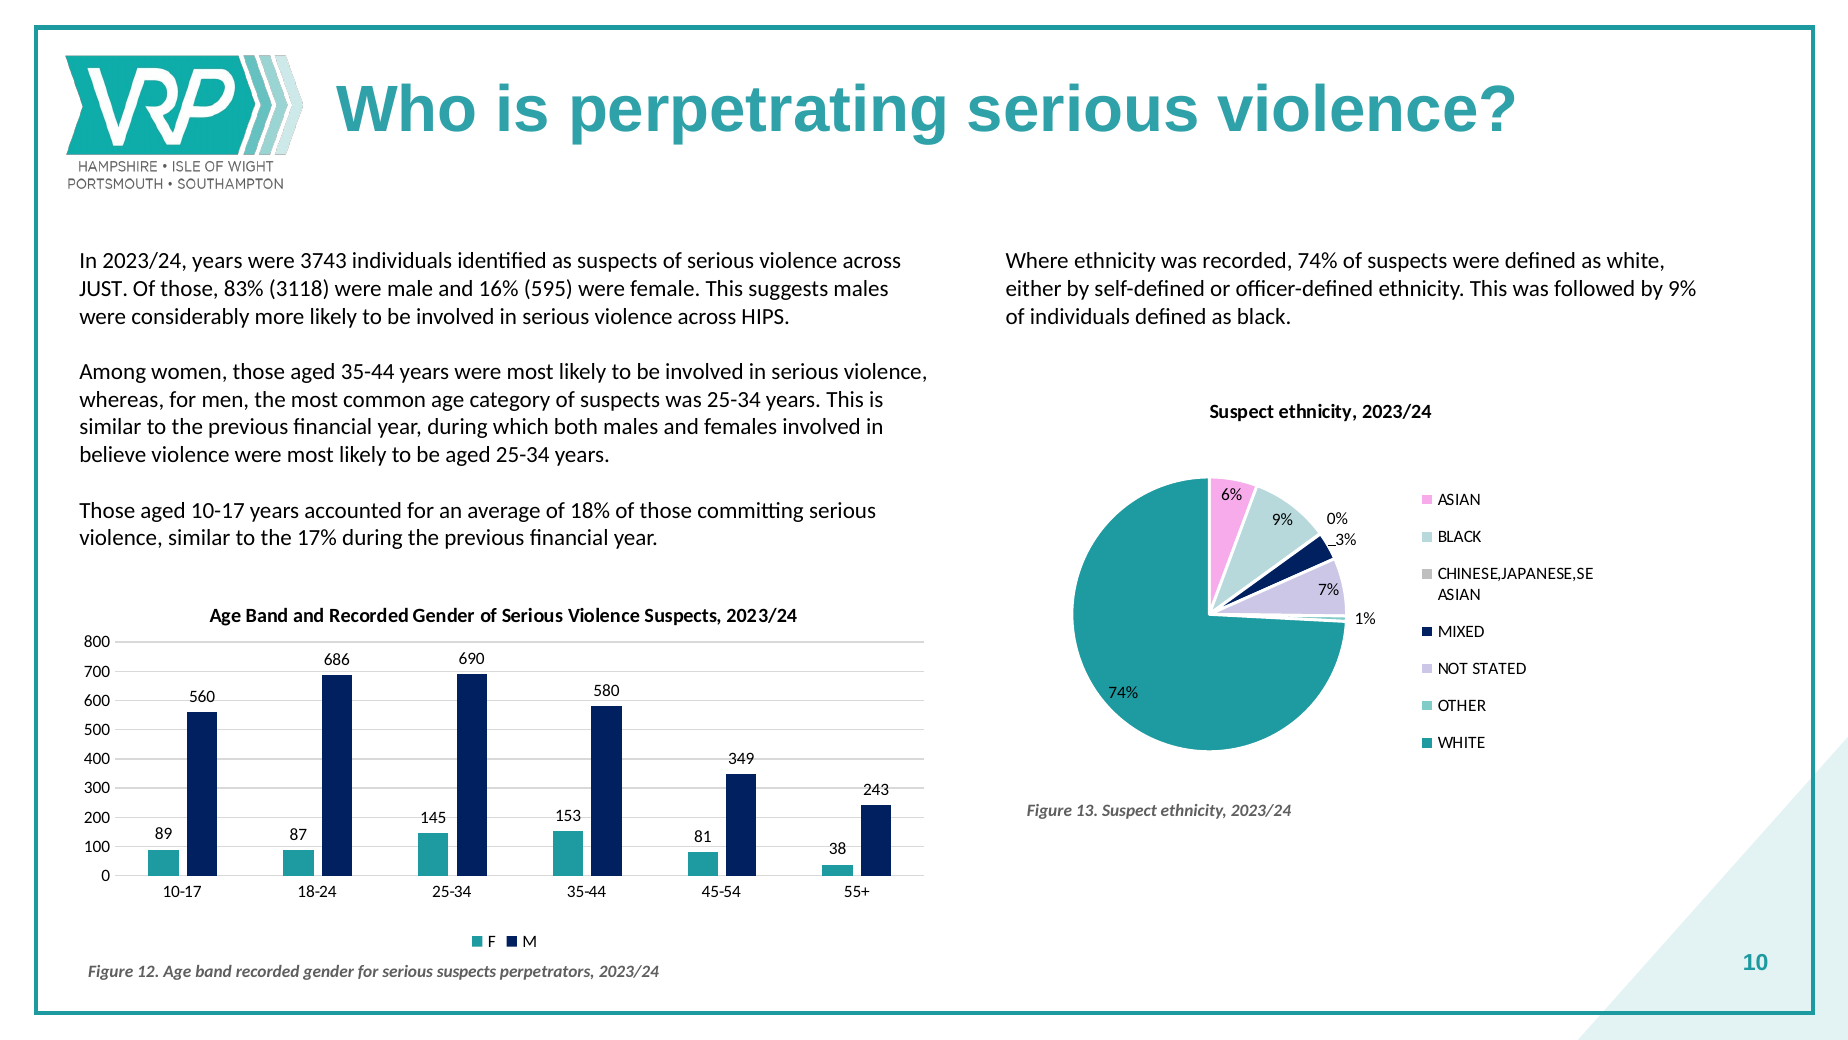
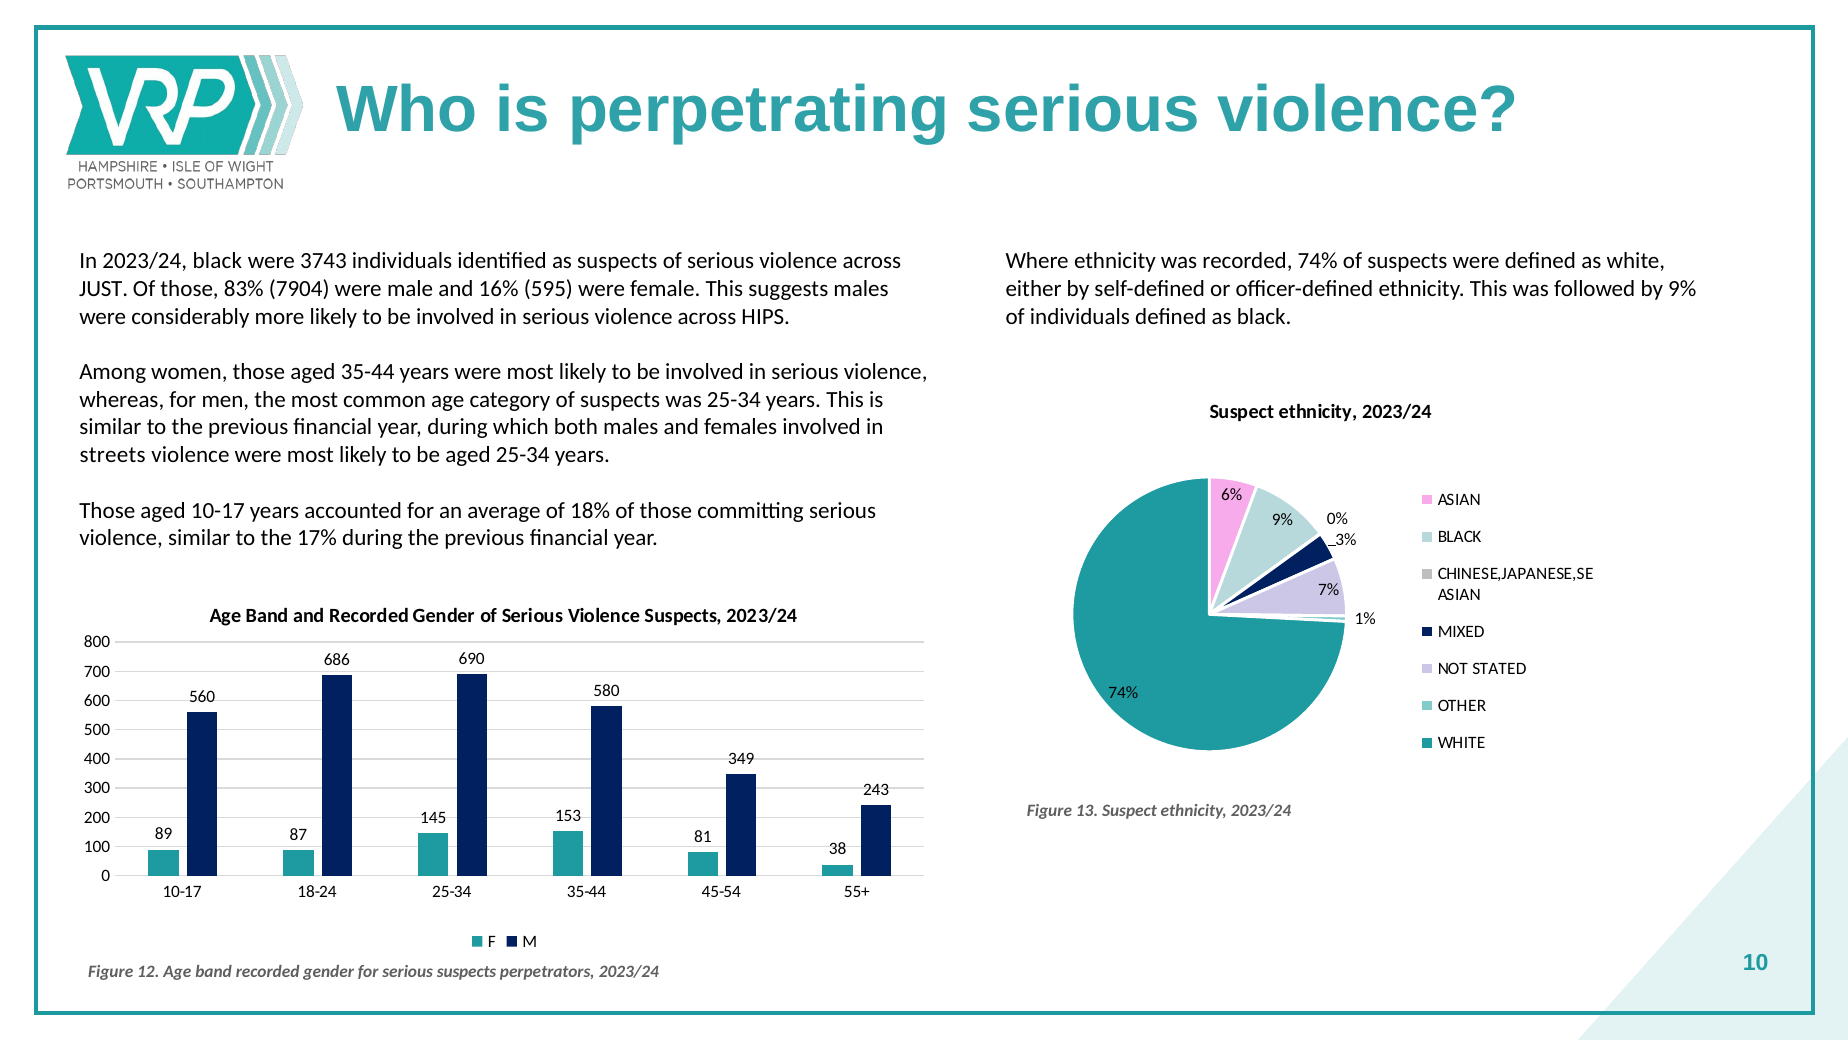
2023/24 years: years -> black (217, 261)
3118: 3118 -> 7904 (299, 289)
believe: believe -> streets (113, 455)
